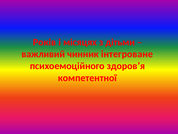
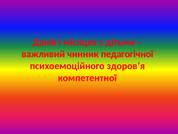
Років: Років -> Данів (45, 42)
інтегроване: інтегроване -> педагогічної (127, 54)
